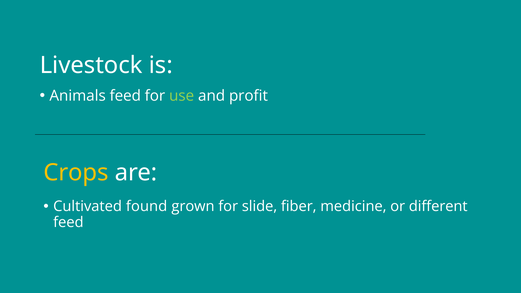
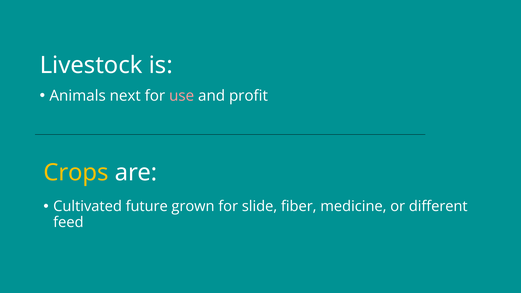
Animals feed: feed -> next (125, 96)
use colour: light green -> pink (182, 96)
found: found -> future (147, 206)
